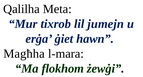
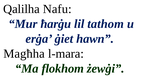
Meta: Meta -> Nafu (57, 9)
tixrob: tixrob -> ħarġu (56, 24)
jumejn: jumejn -> tathom (106, 24)
